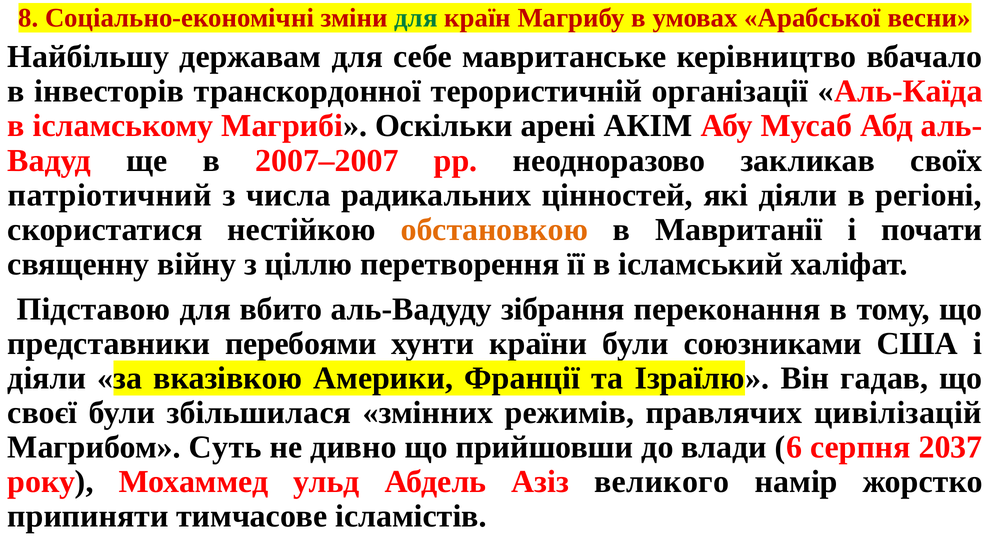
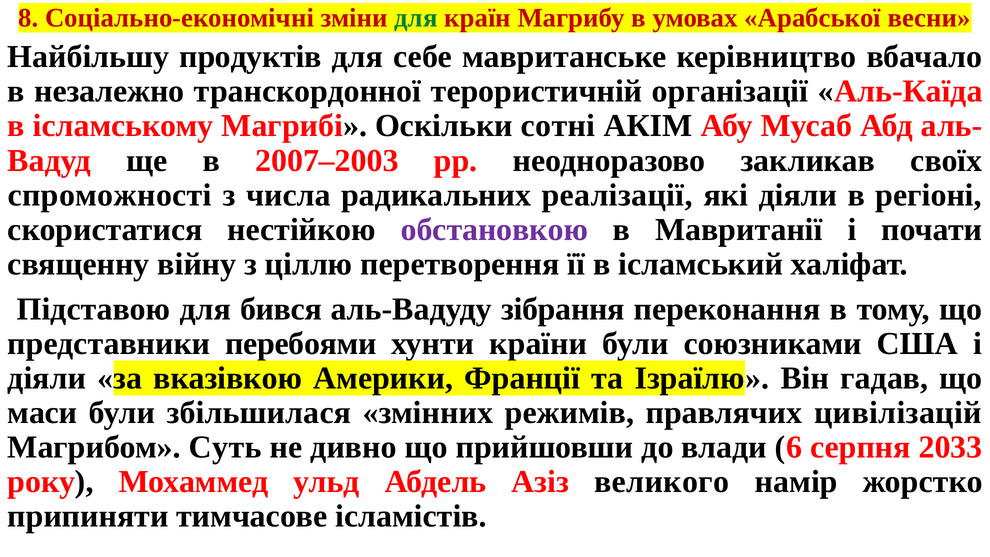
державам: державам -> продуктів (250, 57)
інвесторів: інвесторів -> незалежно (109, 91)
арені: арені -> сотні (558, 126)
2007–2007: 2007–2007 -> 2007–2003 (327, 160)
патріотичний: патріотичний -> спроможності (110, 195)
цінностей: цінностей -> реалізації (617, 195)
обстановкою colour: orange -> purple (494, 230)
вбито: вбито -> бився (281, 309)
своєї: своєї -> маси (42, 413)
2037: 2037 -> 2033 (950, 447)
